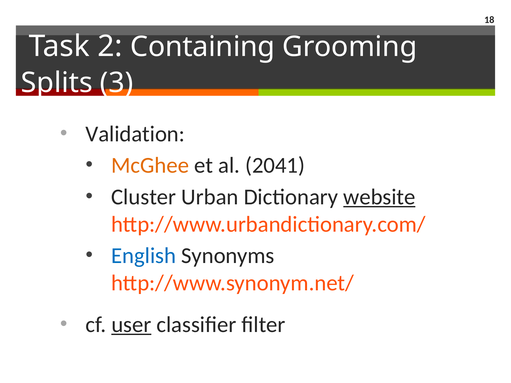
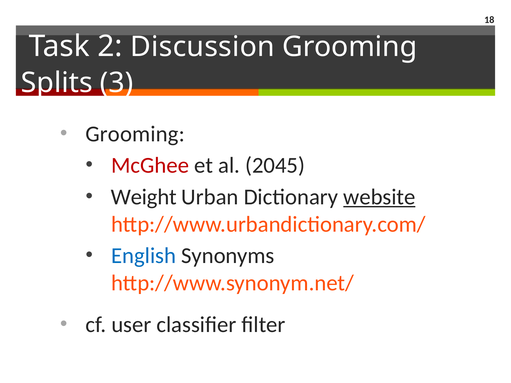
Containing: Containing -> Discussion (202, 47)
Validation: Validation -> Grooming (135, 134)
McGhee colour: orange -> red (150, 166)
2041: 2041 -> 2045 (275, 166)
Cluster: Cluster -> Weight (144, 197)
user underline: present -> none (131, 325)
